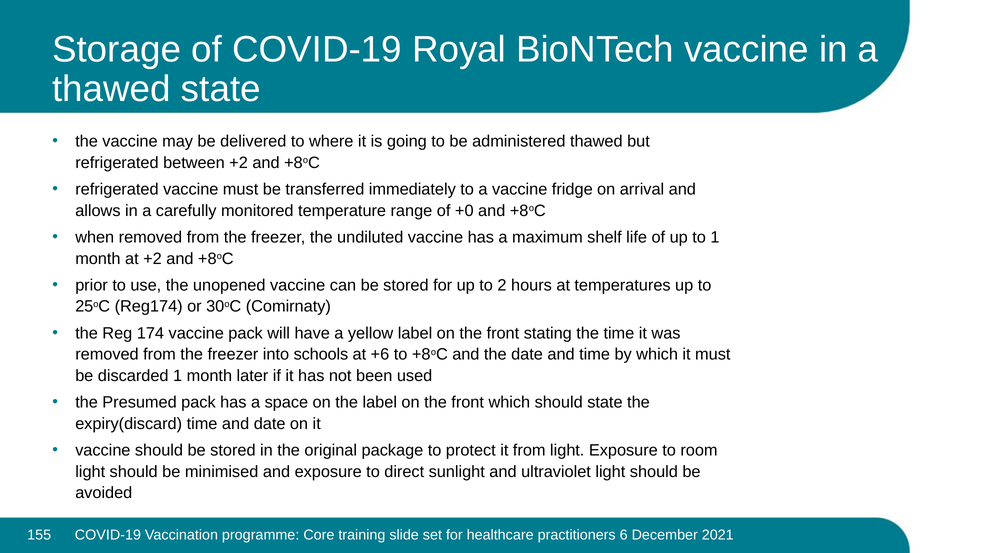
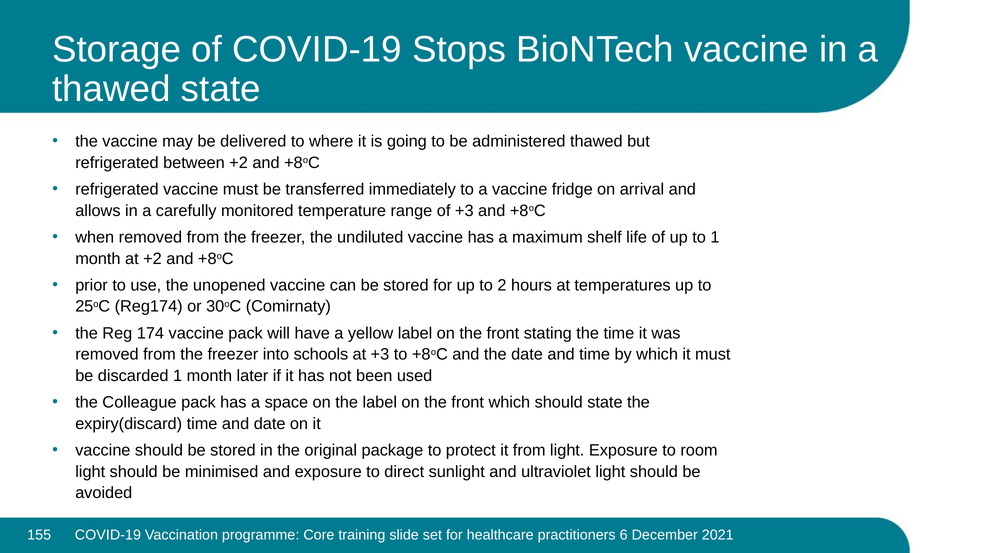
Royal: Royal -> Stops (459, 49)
of +0: +0 -> +3 (464, 210)
at +6: +6 -> +3 (380, 354)
Presumed: Presumed -> Colleague (140, 402)
